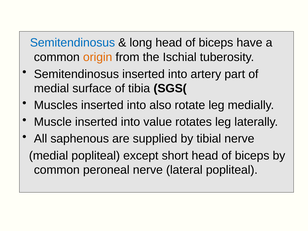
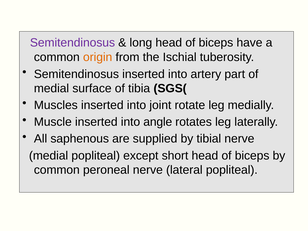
Semitendinosus colour: blue -> purple (72, 43)
also: also -> joint (160, 105)
value: value -> angle (158, 122)
